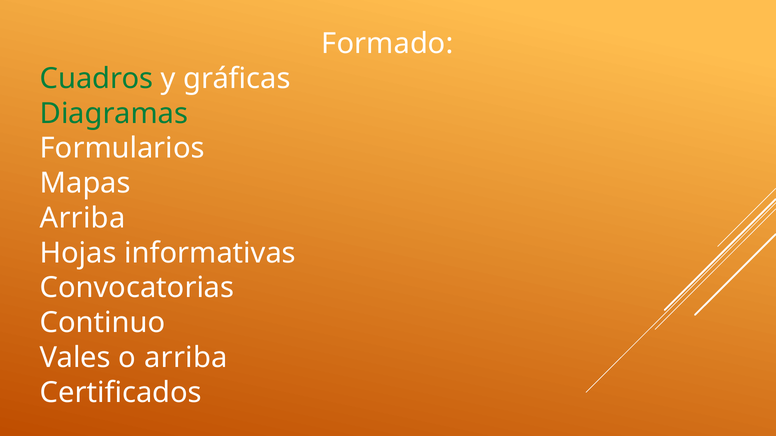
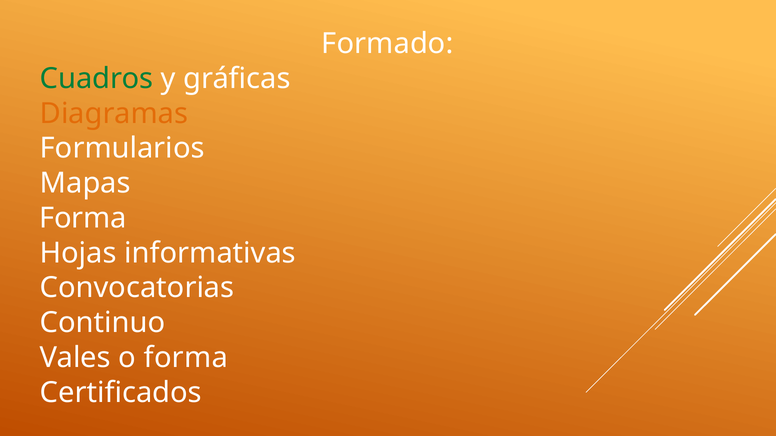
Diagramas colour: green -> orange (114, 114)
Arriba: Arriba -> Forma (83, 218)
o arriba: arriba -> forma (186, 358)
